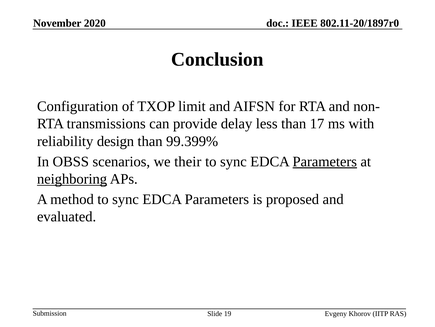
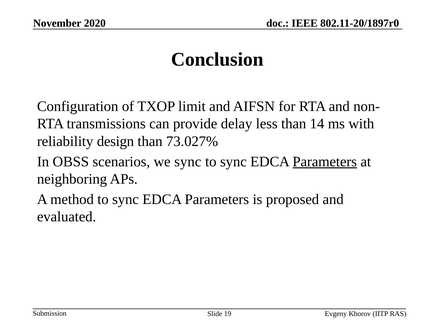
17: 17 -> 14 (317, 124)
99.399%: 99.399% -> 73.027% (192, 141)
we their: their -> sync (188, 161)
neighboring underline: present -> none (72, 179)
